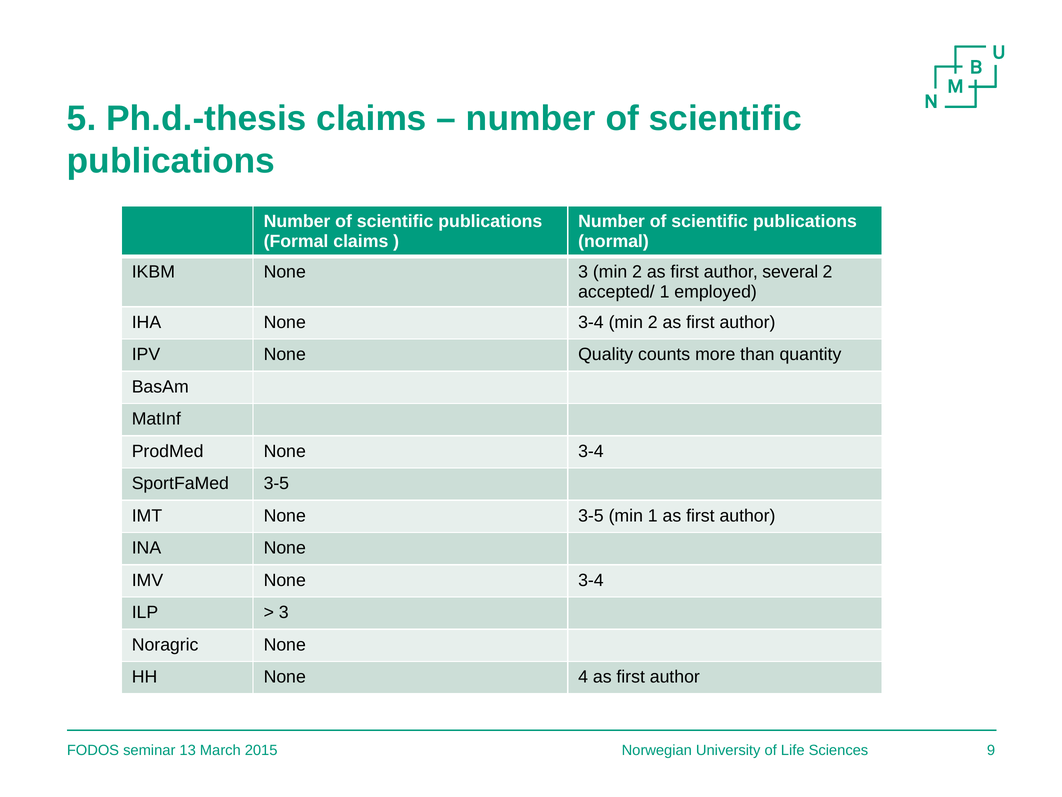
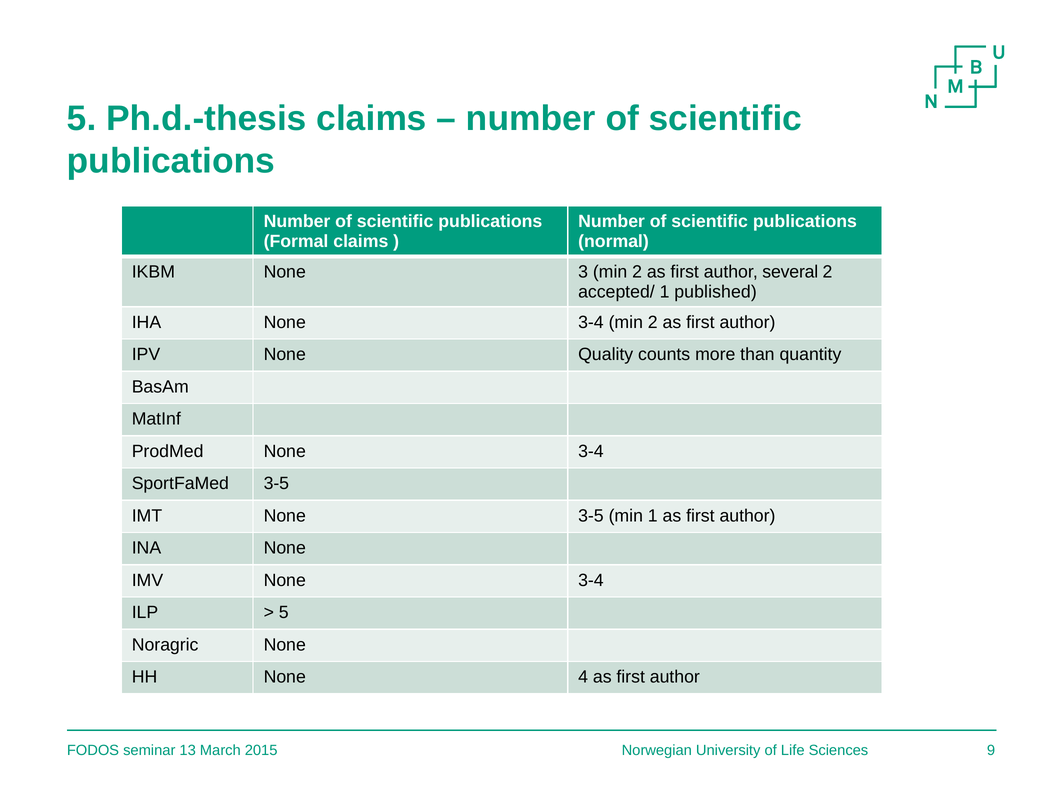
employed: employed -> published (716, 292)
3: 3 -> 5 (284, 612)
